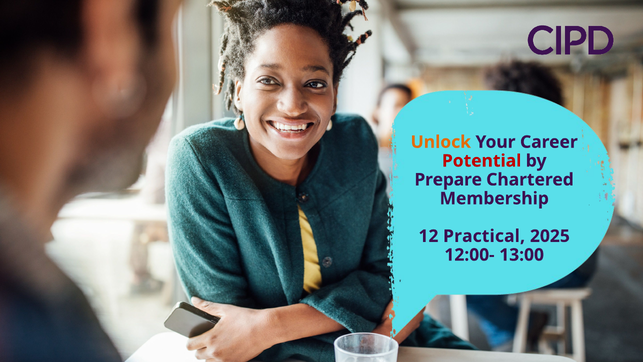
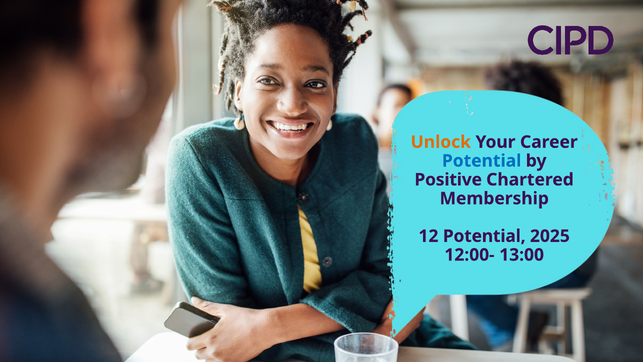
Potential colour: red -> blue (482, 161)
Prepare: Prepare -> Positive (448, 180)
12 Practical: Practical -> Potential (484, 236)
